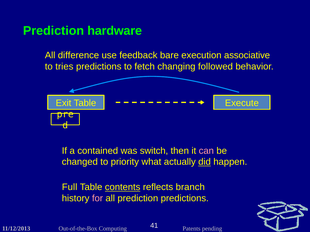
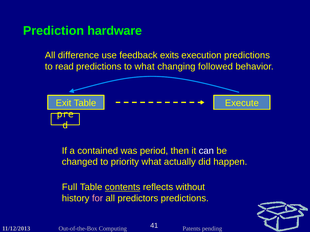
bare: bare -> exits (169, 55)
execution associative: associative -> predictions (247, 55)
tries: tries -> read (64, 67)
to fetch: fetch -> what (145, 67)
switch: switch -> period (154, 151)
can colour: pink -> white (206, 151)
did underline: present -> none (205, 162)
branch: branch -> without (190, 188)
all prediction: prediction -> predictors (138, 199)
